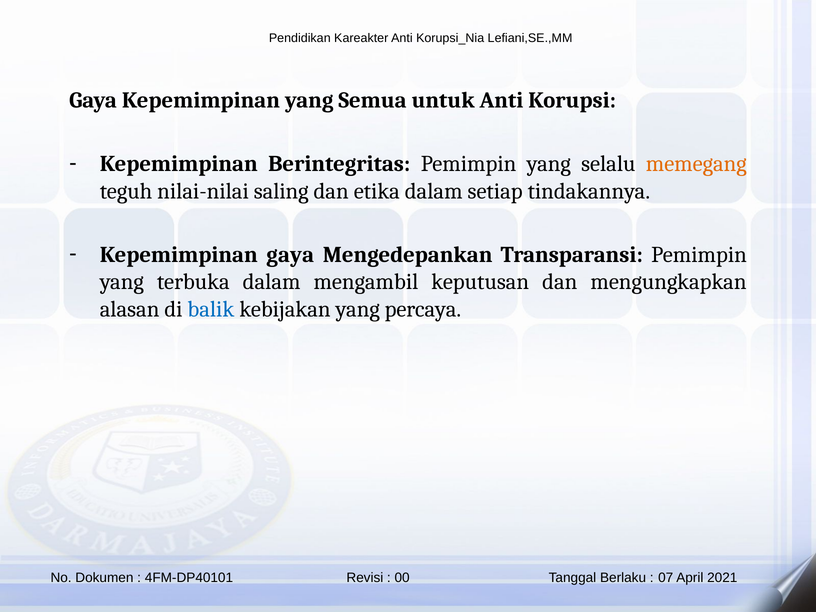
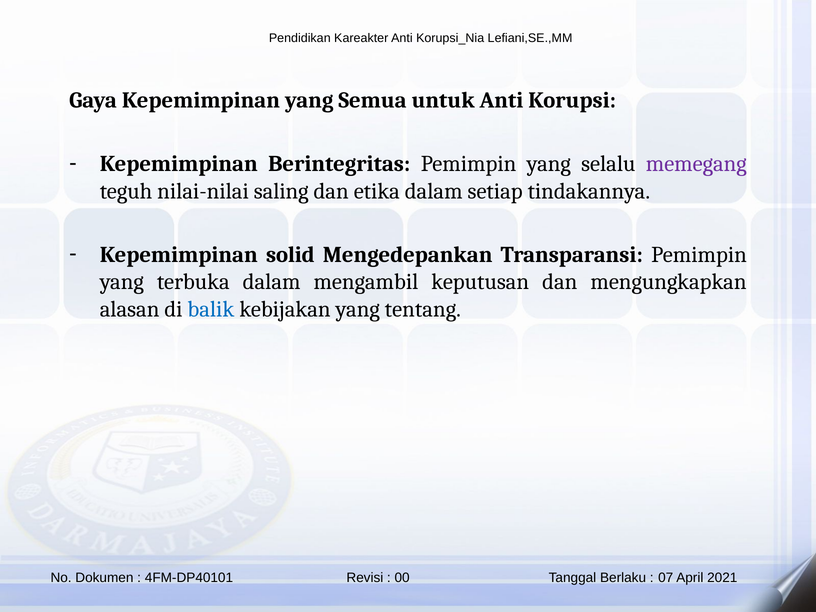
memegang colour: orange -> purple (696, 164)
Kepemimpinan gaya: gaya -> solid (290, 255)
percaya: percaya -> tentang (423, 309)
